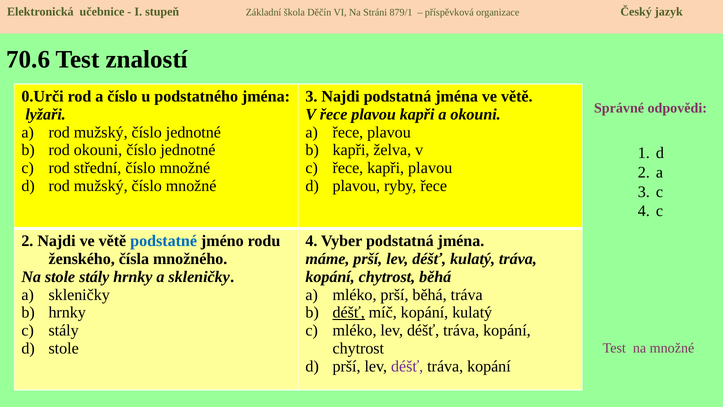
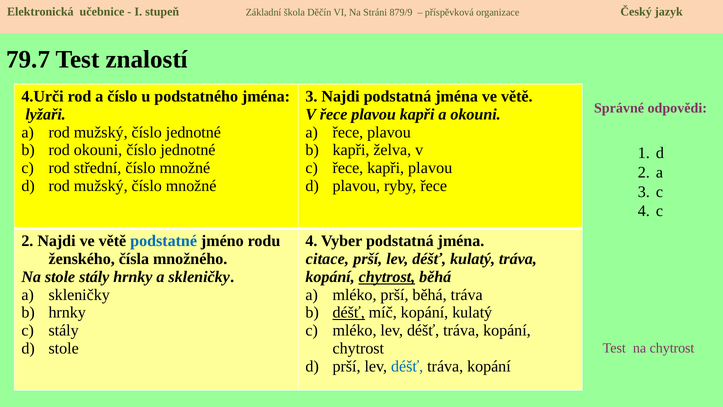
879/1: 879/1 -> 879/9 (401, 12)
70.6: 70.6 -> 79.7 (28, 59)
0.Urči: 0.Urči -> 4.Urči (43, 96)
máme: máme -> citace (327, 259)
chytrost underline: none -> present (387, 277)
na množné: množné -> chytrost (672, 348)
déšť colour: purple -> blue (407, 366)
